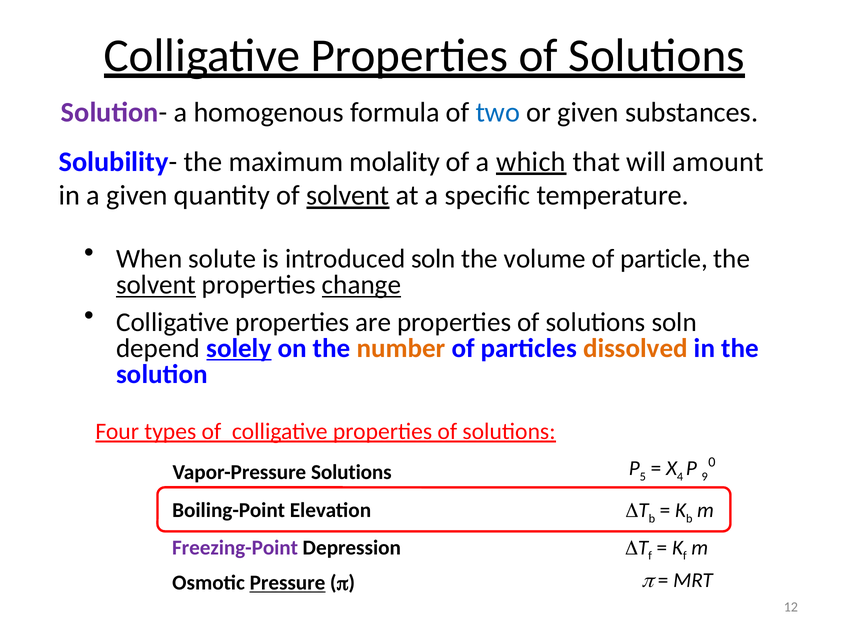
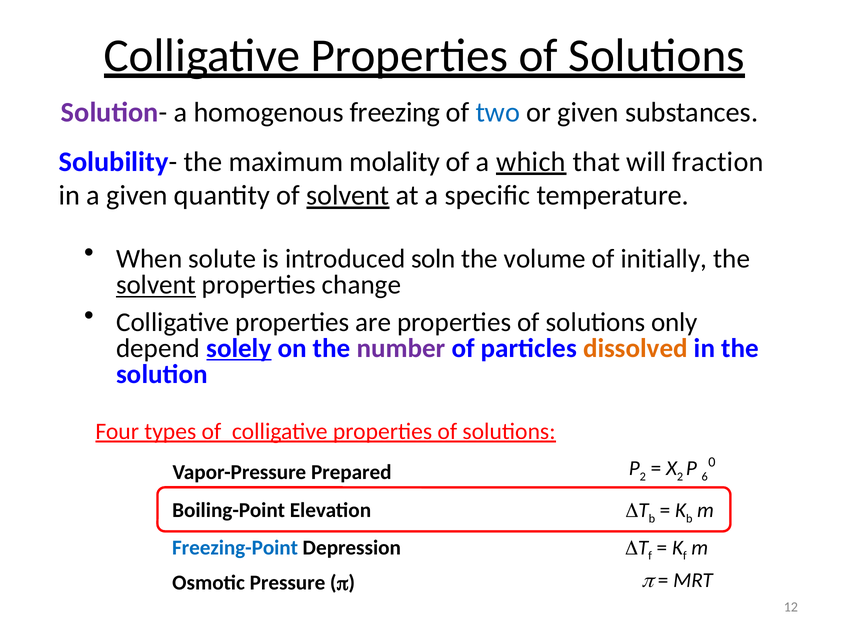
formula: formula -> freezing (395, 112)
amount: amount -> fraction (718, 162)
particle: particle -> initially (664, 259)
change underline: present -> none (361, 285)
solutions soln: soln -> only (674, 323)
number colour: orange -> purple (401, 349)
Vapor-Pressure Solutions: Solutions -> Prepared (351, 473)
P 5: 5 -> 2 (643, 477)
4: 4 -> 2 (680, 477)
9: 9 -> 6 (705, 477)
Freezing-Point colour: purple -> blue (235, 548)
Pressure underline: present -> none (288, 584)
